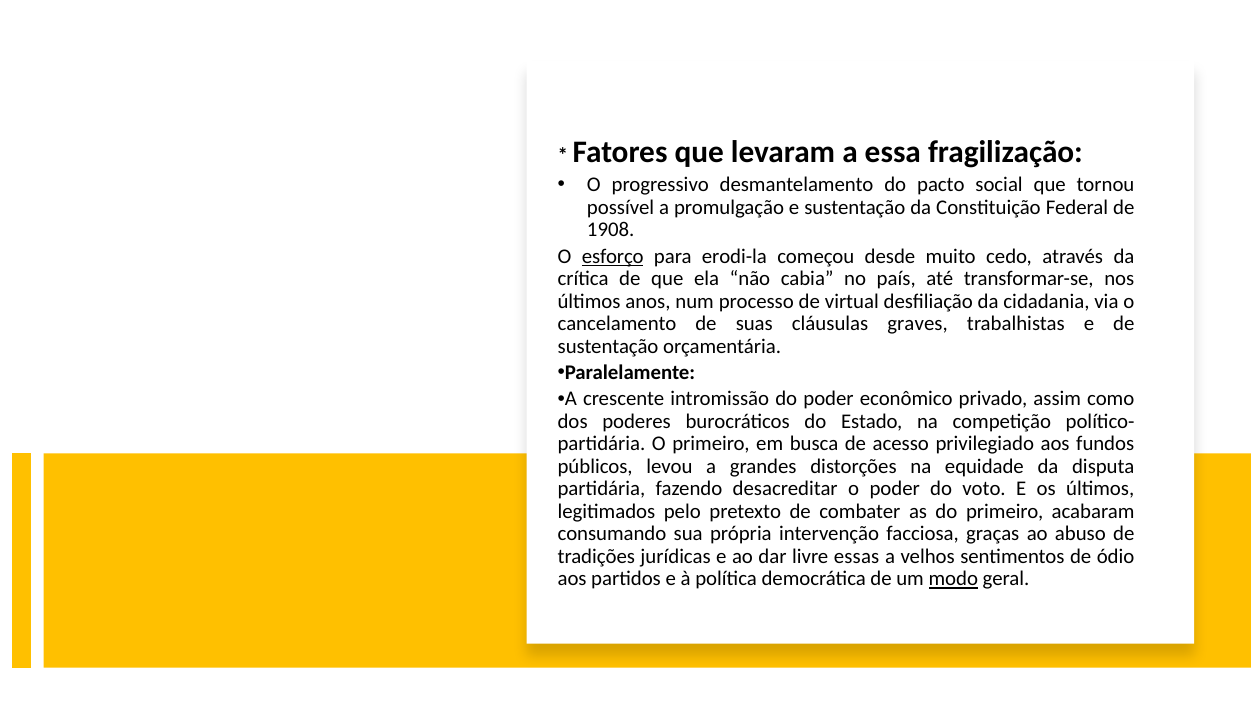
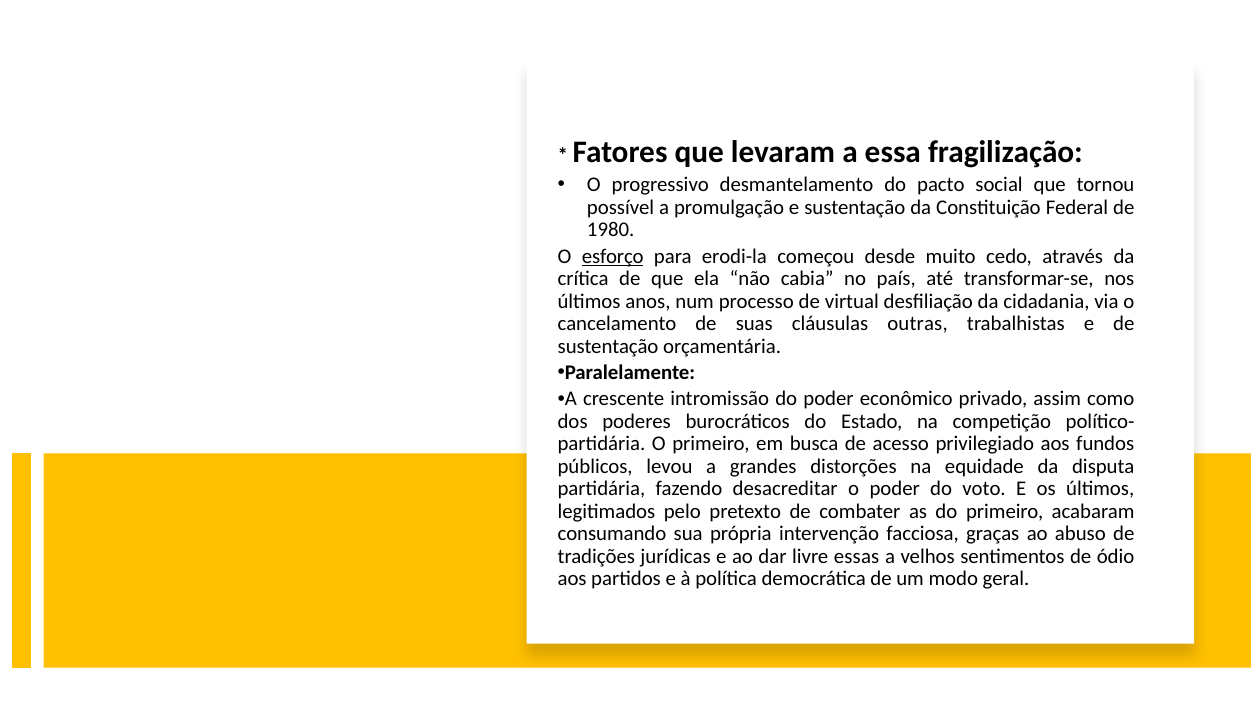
1908: 1908 -> 1980 (611, 230)
graves: graves -> outras (918, 324)
modo underline: present -> none (953, 579)
